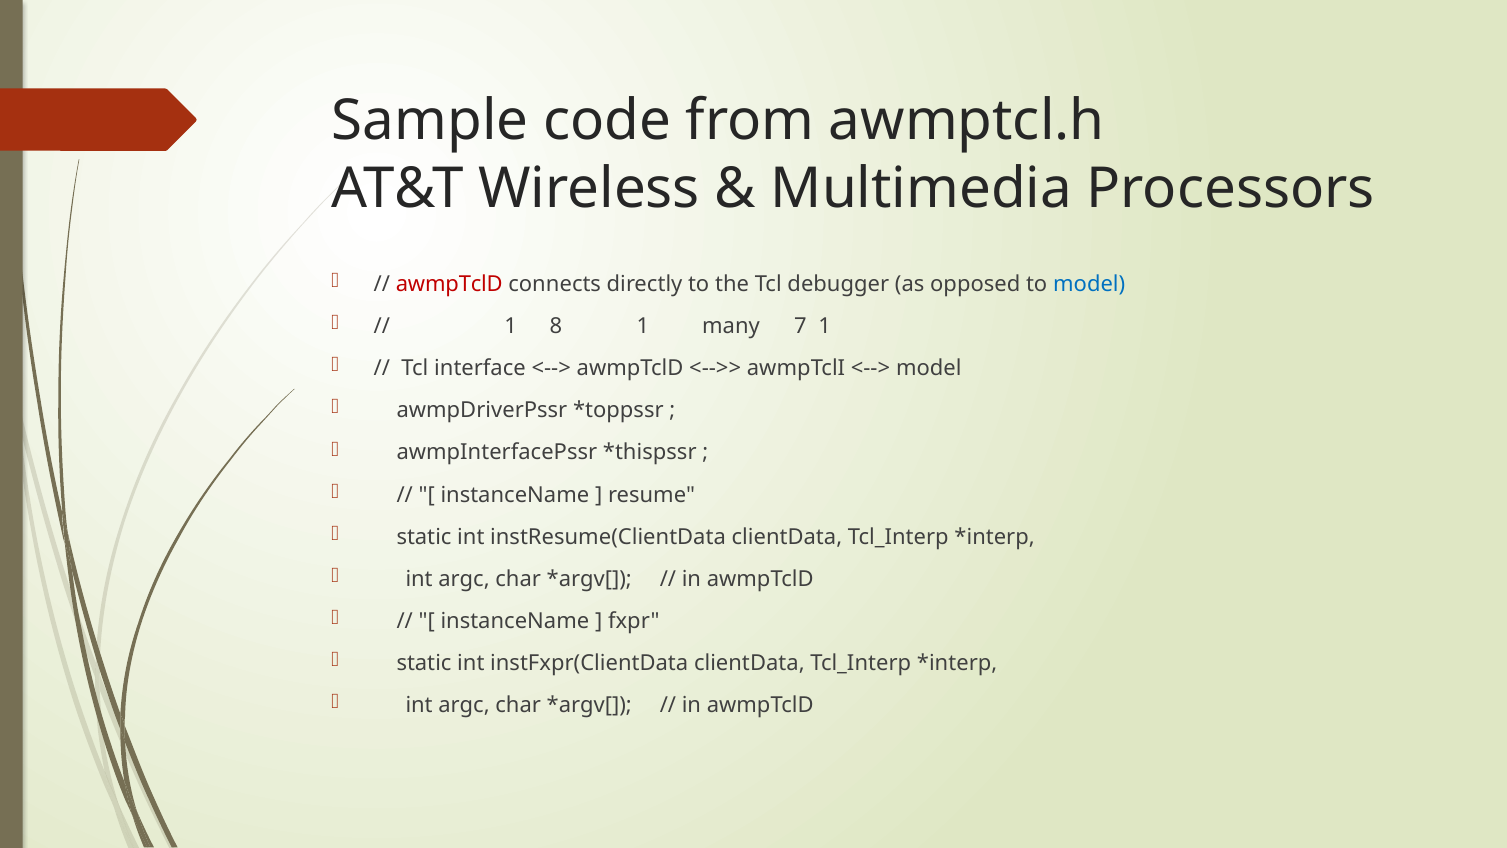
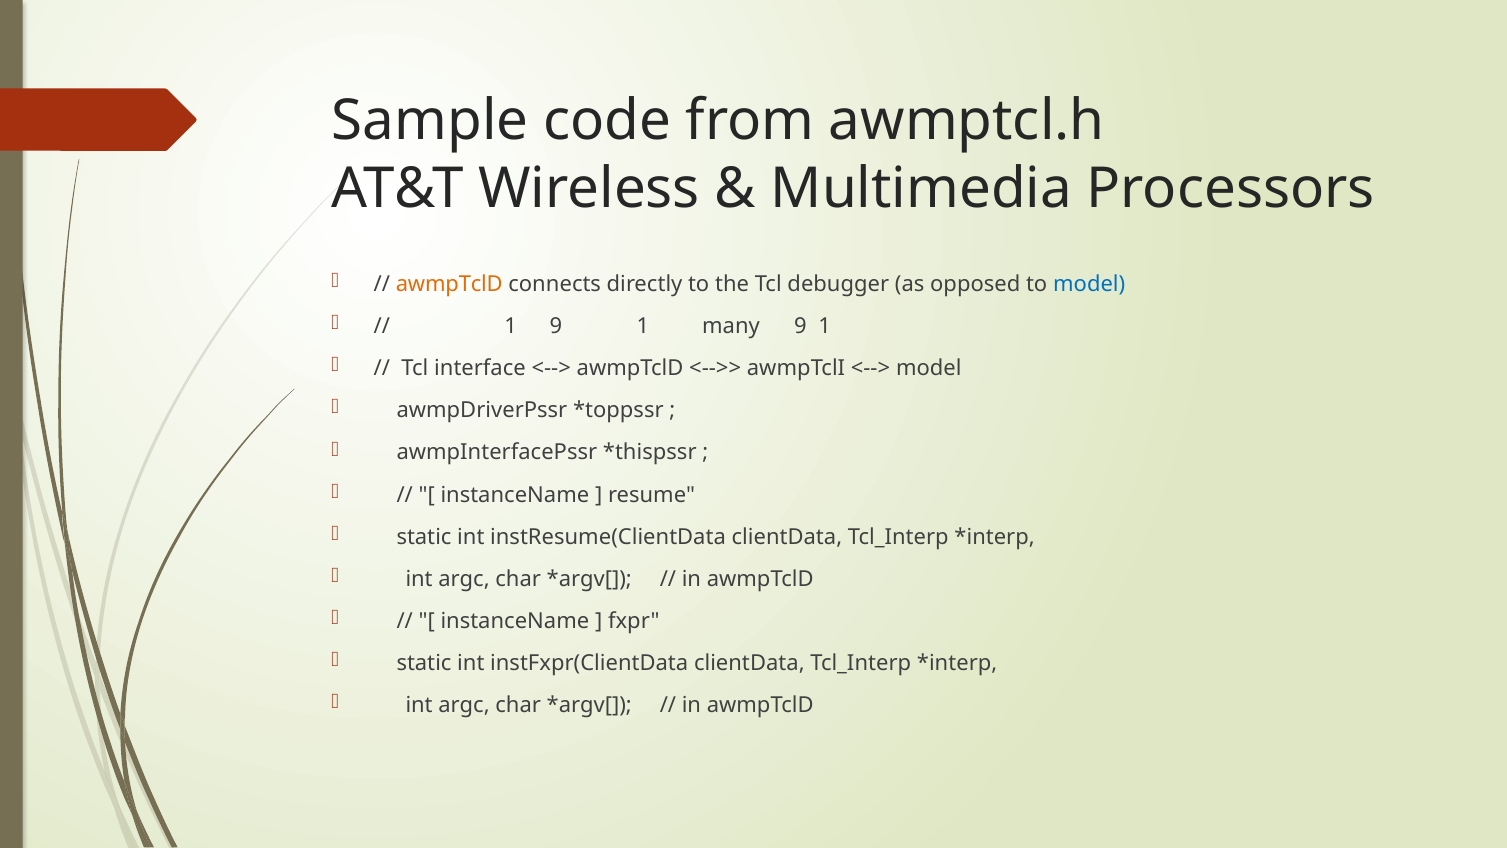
awmpTclD colour: red -> orange (449, 284)
1 8: 8 -> 9 (556, 326)
many 7: 7 -> 9 (800, 326)
